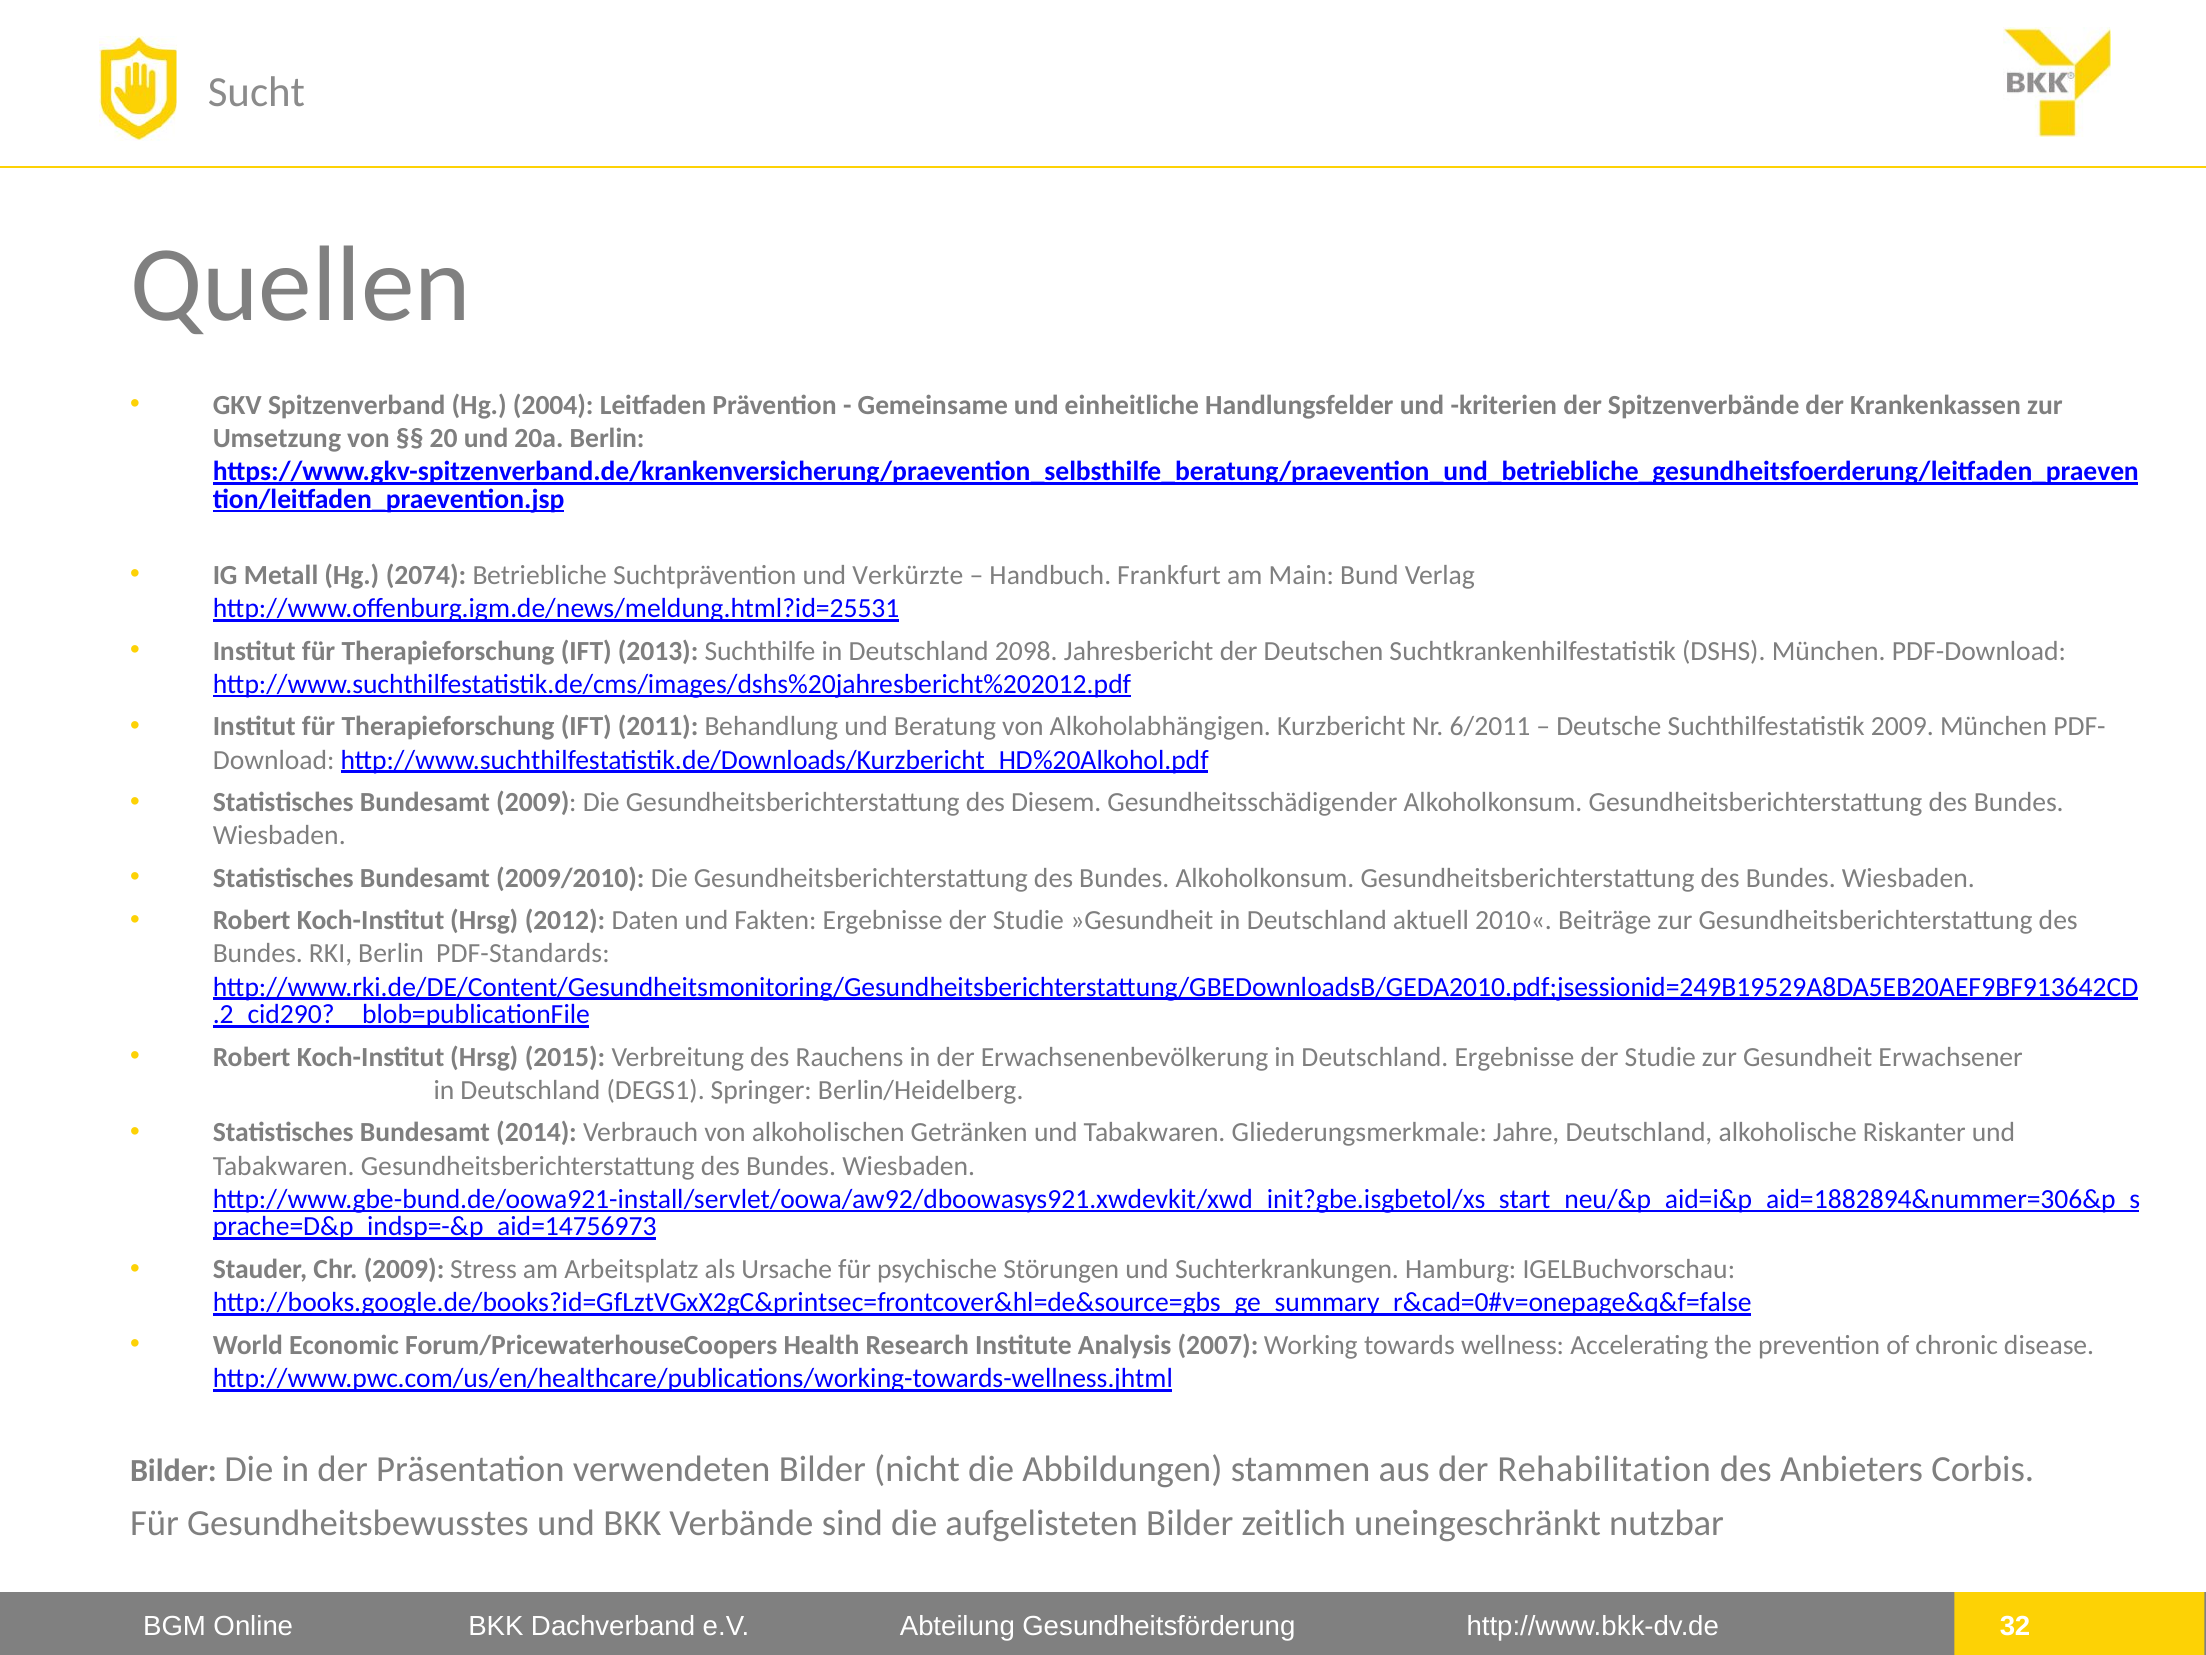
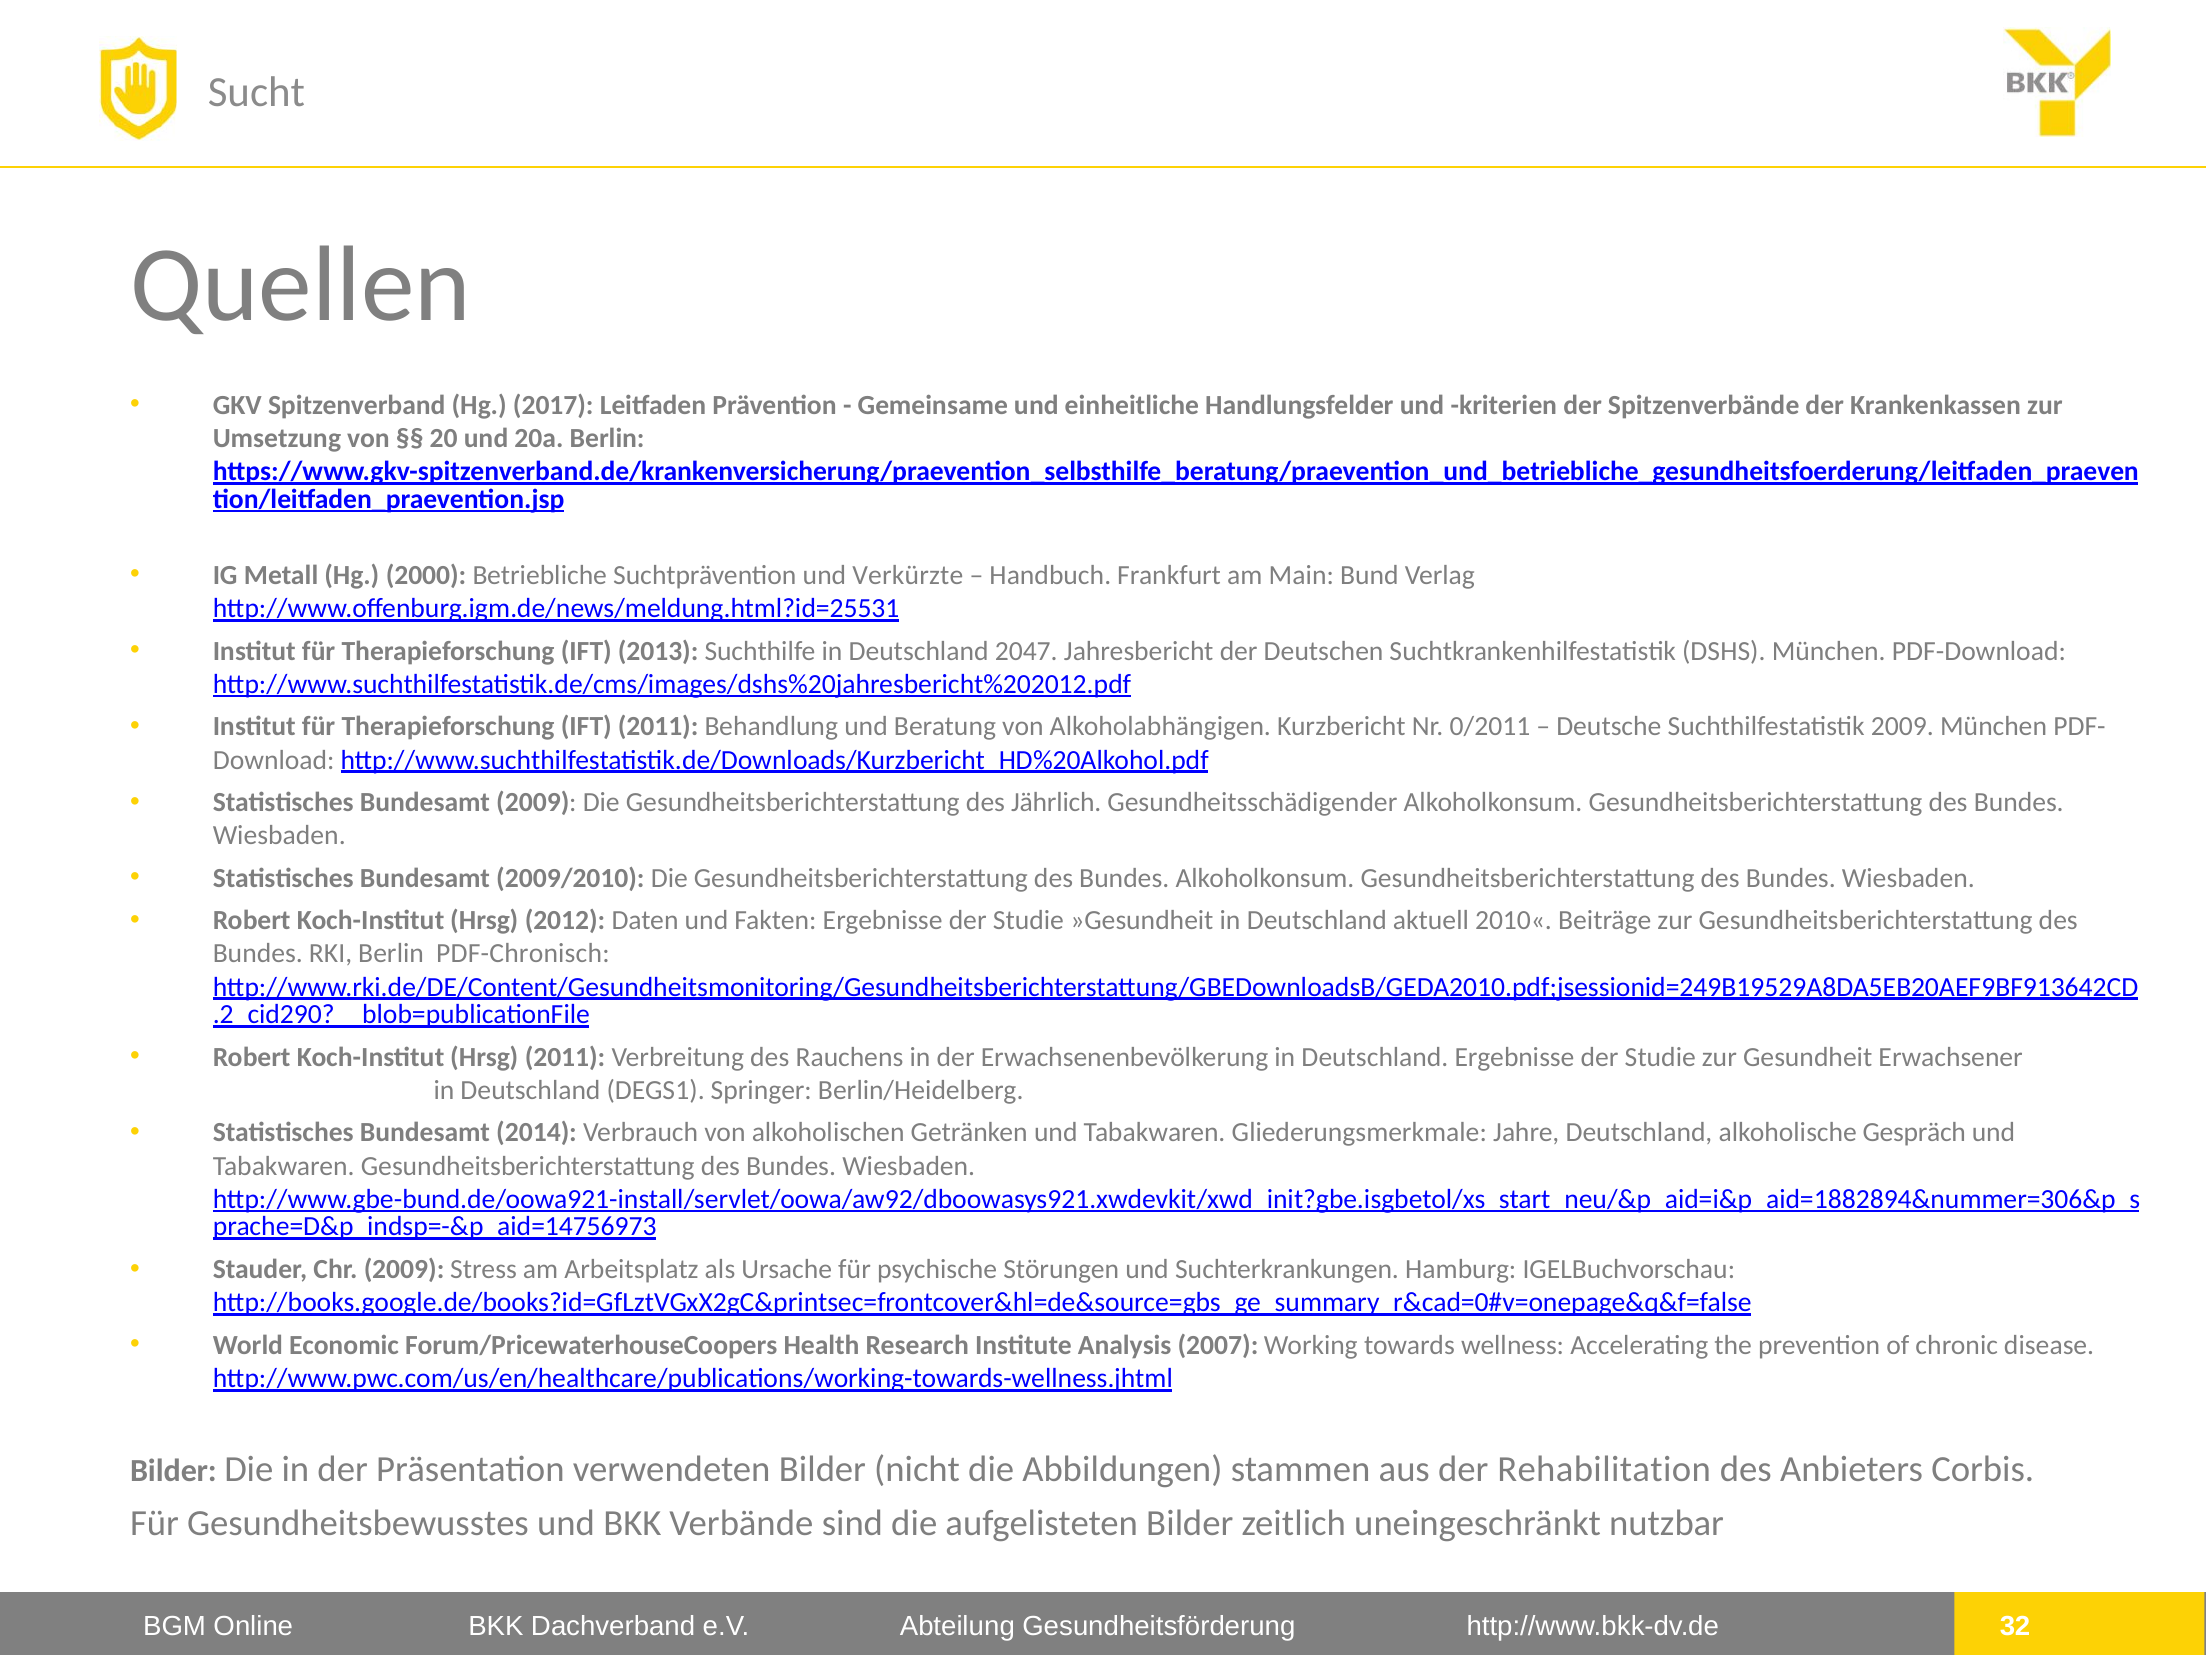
2004: 2004 -> 2017 (553, 405)
2074: 2074 -> 2000 (426, 575)
2098: 2098 -> 2047 (1026, 651)
6/2011: 6/2011 -> 0/2011 (1490, 727)
Diesem: Diesem -> Jährlich (1056, 802)
PDF-Standards: PDF-Standards -> PDF-Chronisch (523, 953)
Hrsg 2015: 2015 -> 2011 (565, 1057)
Riskanter: Riskanter -> Gespräch (1914, 1132)
